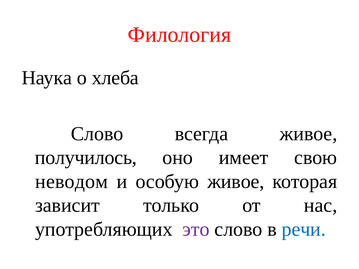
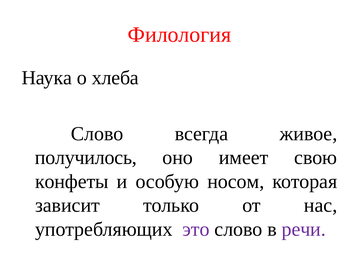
неводом: неводом -> конфеты (72, 182)
особую живое: живое -> носом (236, 182)
речи colour: blue -> purple (304, 230)
